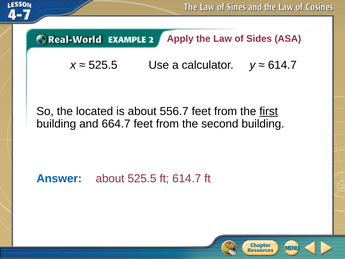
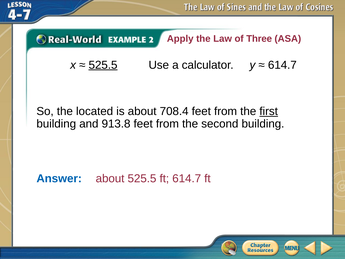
Sides: Sides -> Three (259, 39)
525.5 underline: none -> present (103, 65)
556.7: 556.7 -> 708.4 (174, 111)
664.7: 664.7 -> 913.8 (116, 124)
